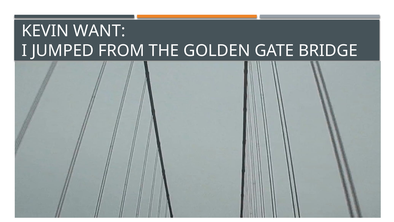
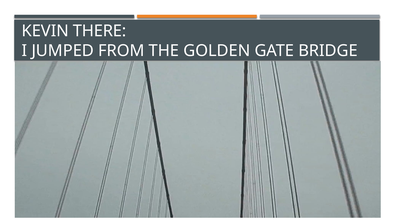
WANT: WANT -> THERE (100, 31)
